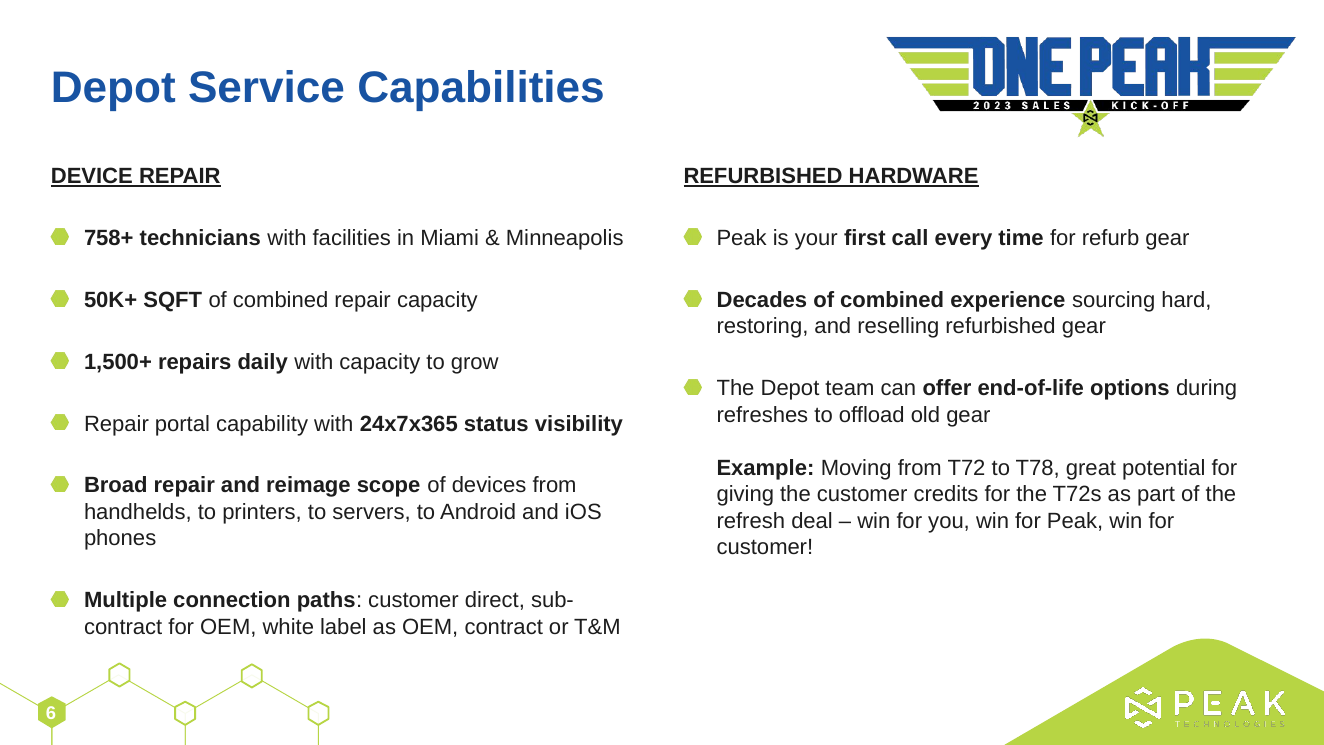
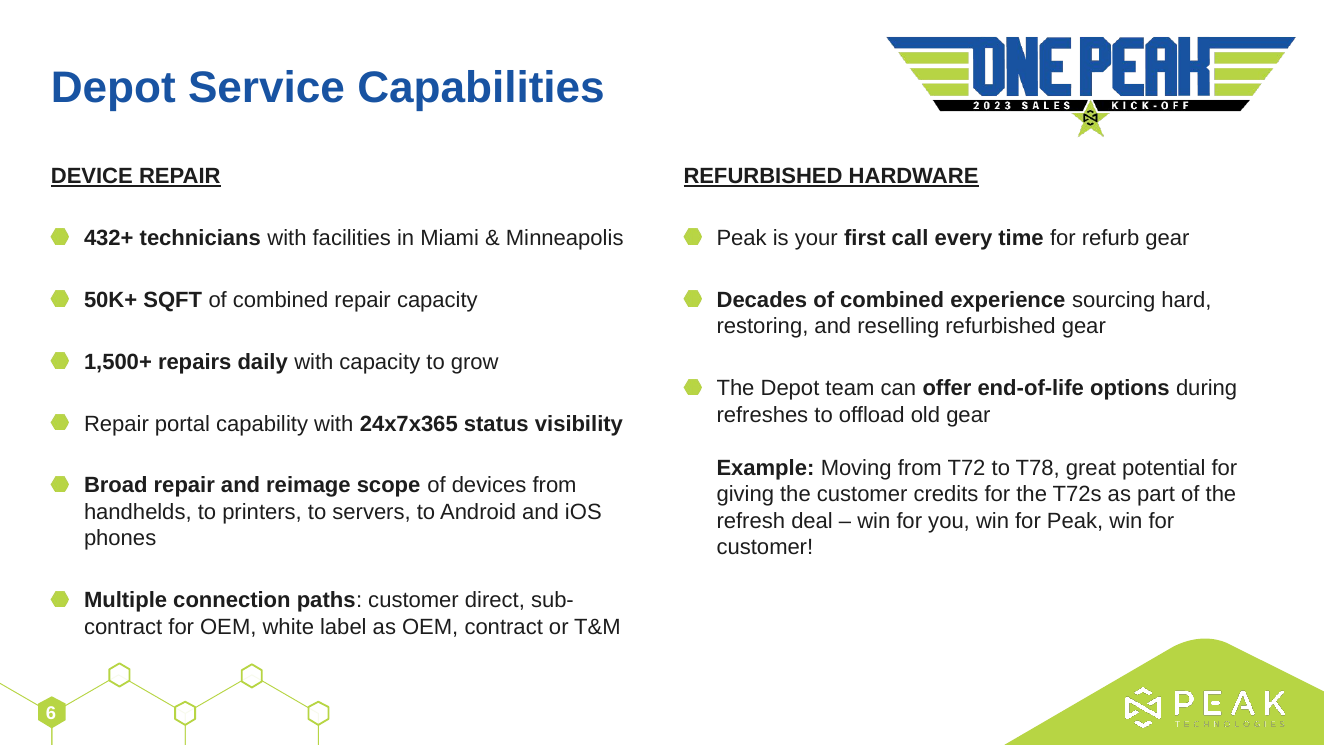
758+: 758+ -> 432+ (109, 238)
